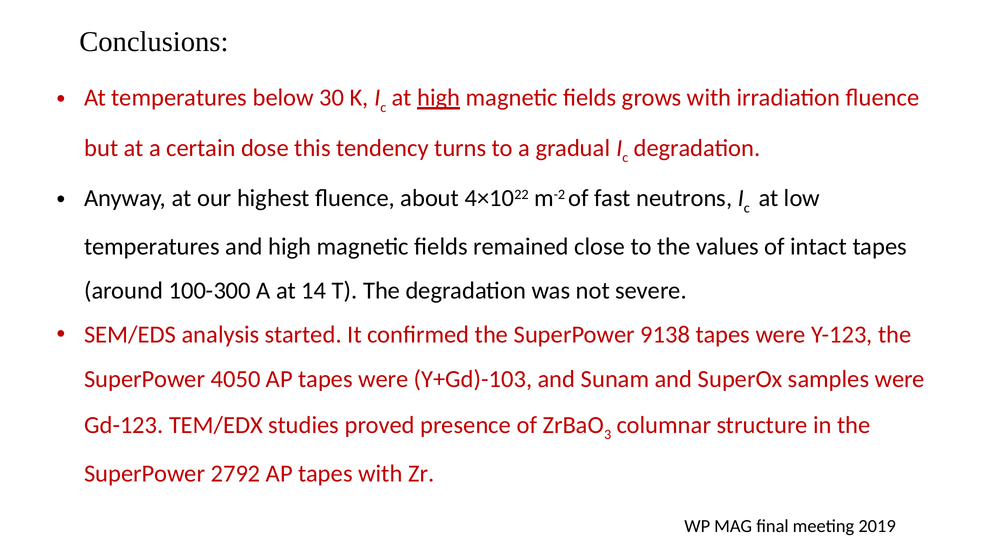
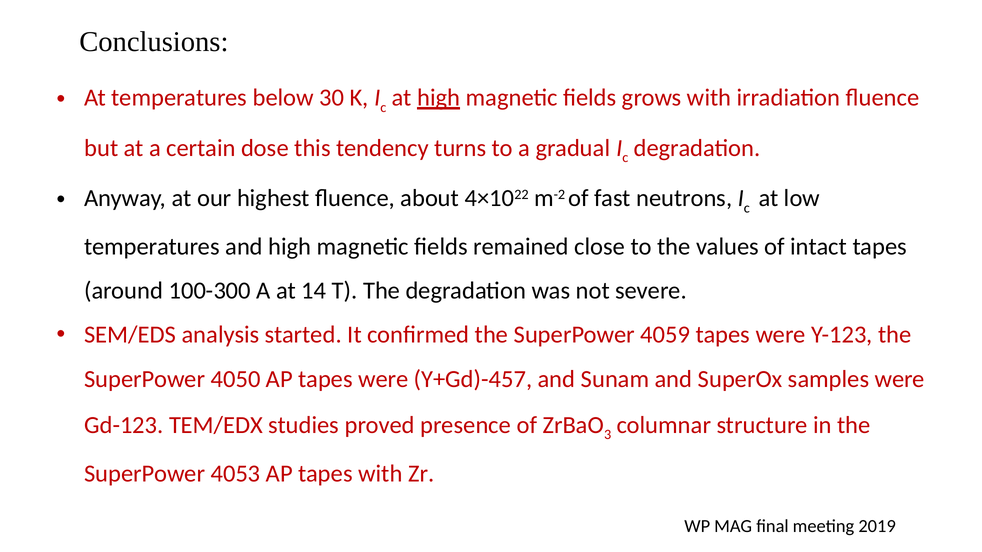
9138: 9138 -> 4059 (665, 335)
Y+Gd)-103: Y+Gd)-103 -> Y+Gd)-457 (473, 379)
2792: 2792 -> 4053 (235, 474)
